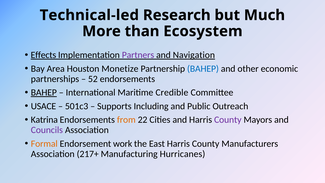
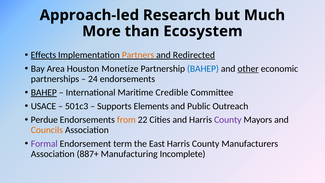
Technical-led: Technical-led -> Approach-led (89, 15)
Partners colour: purple -> orange (138, 55)
Navigation: Navigation -> Redirected (194, 55)
other underline: none -> present (248, 69)
52: 52 -> 24 (93, 79)
Including: Including -> Elements (151, 106)
Katrina: Katrina -> Perdue (44, 120)
Councils colour: purple -> orange (47, 130)
Formal colour: orange -> purple (44, 144)
work: work -> term (123, 144)
217+: 217+ -> 887+ (88, 154)
Hurricanes: Hurricanes -> Incomplete (183, 154)
